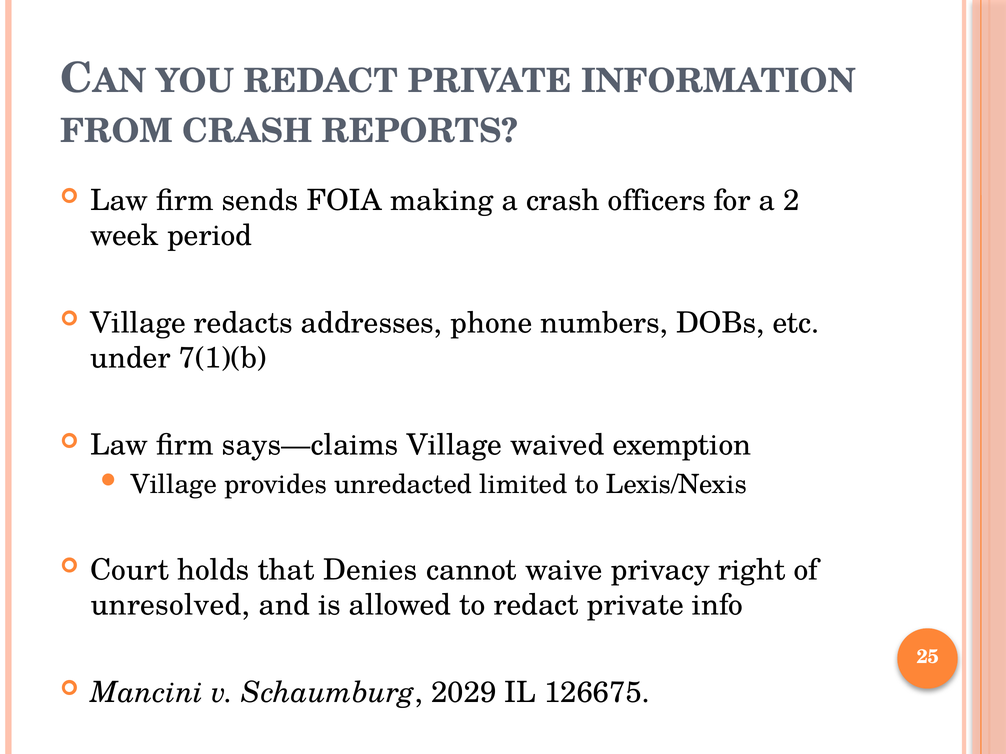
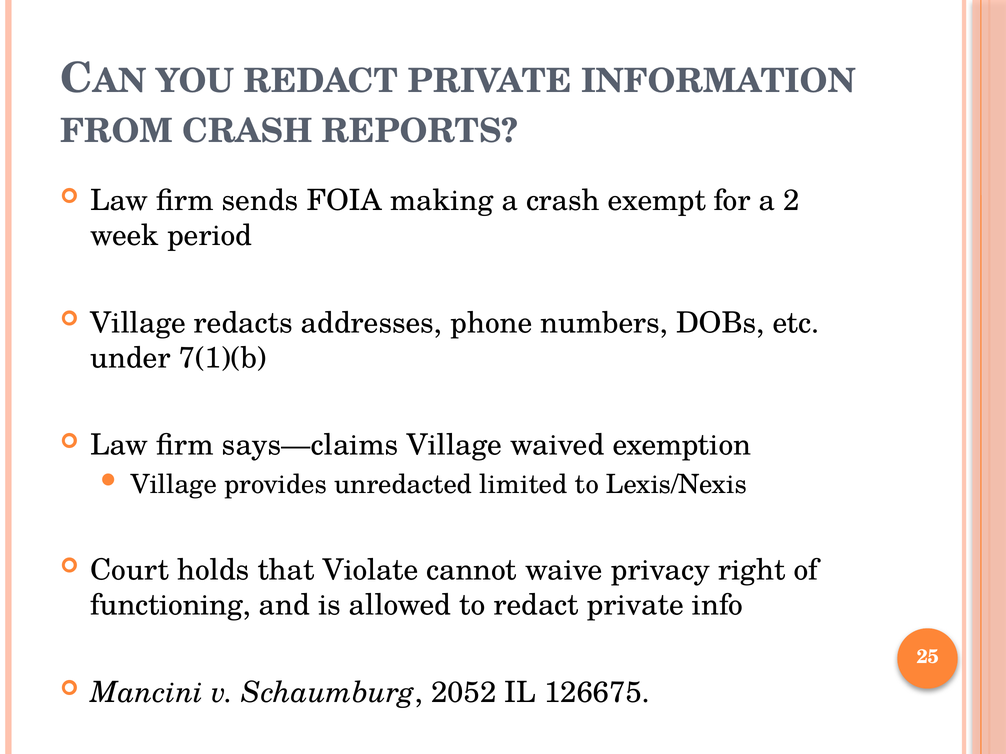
officers: officers -> exempt (657, 201)
Denies: Denies -> Violate (370, 570)
unresolved: unresolved -> functioning (171, 606)
2029: 2029 -> 2052 (464, 693)
